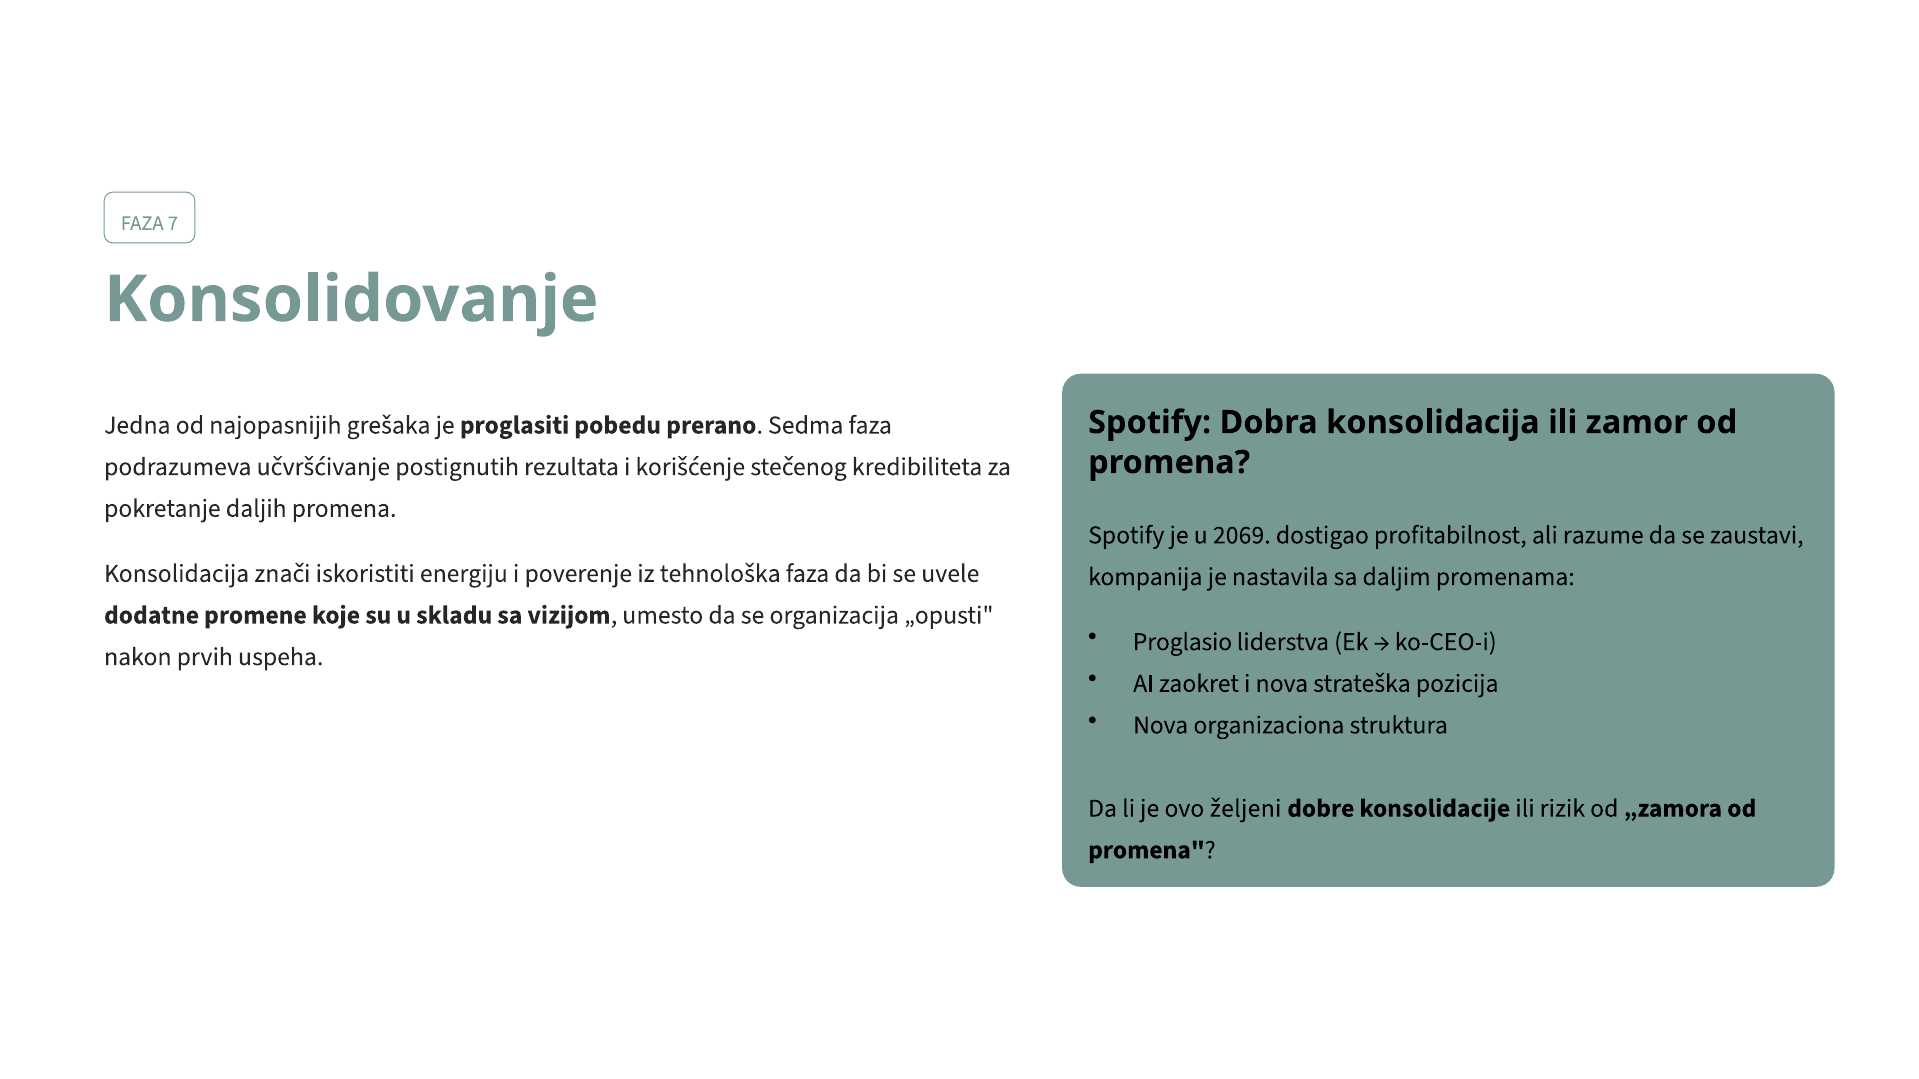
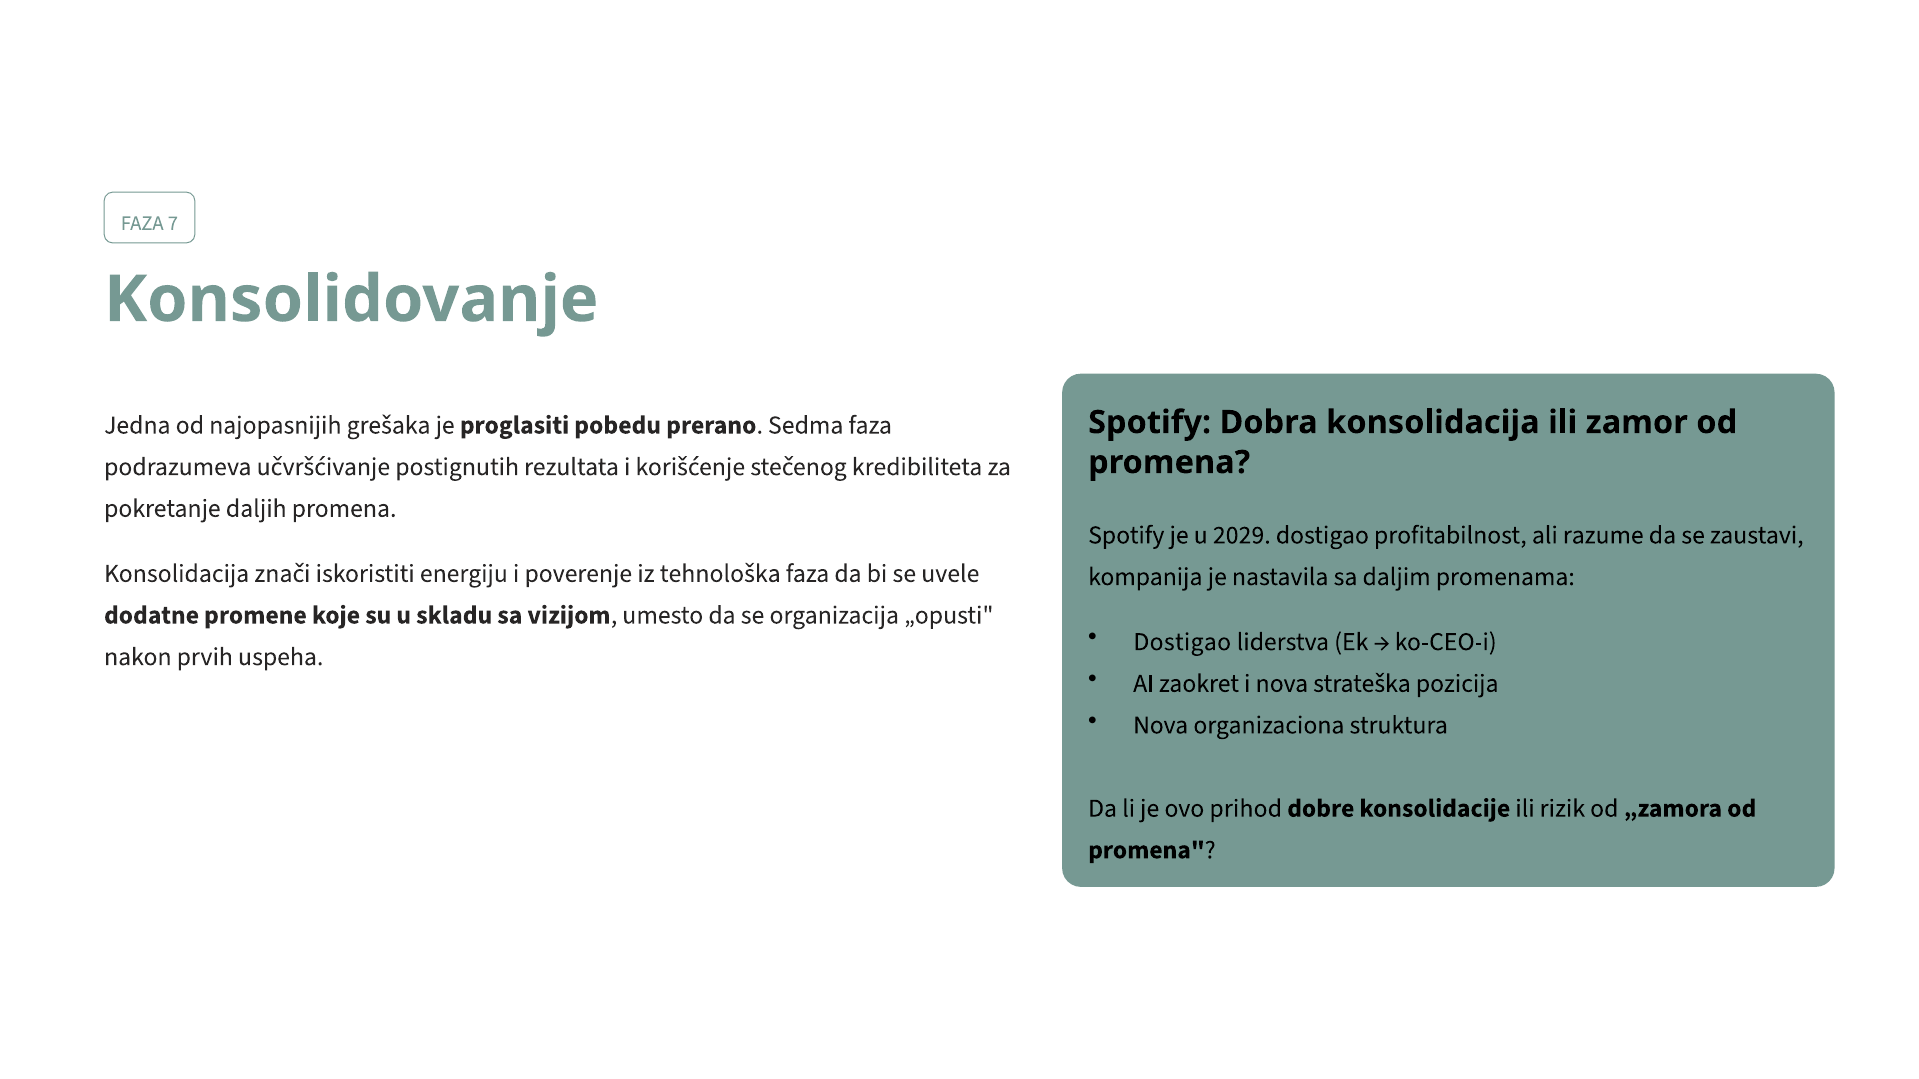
2069: 2069 -> 2029 (1242, 535)
Proglasio: Proglasio -> Dostigao (1182, 642)
željeni: željeni -> prihod (1246, 809)
